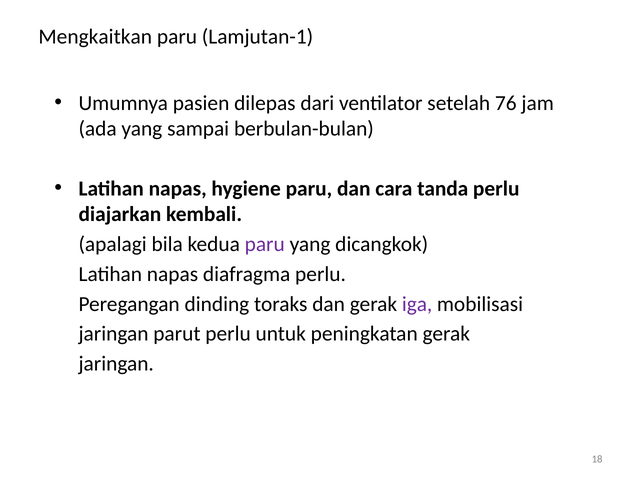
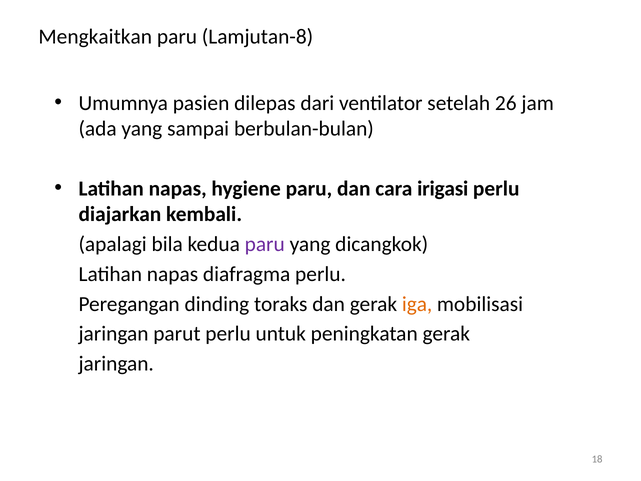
Lamjutan-1: Lamjutan-1 -> Lamjutan-8 (258, 37)
76: 76 -> 26 (506, 103)
tanda: tanda -> irigasi (443, 188)
iga colour: purple -> orange (417, 304)
